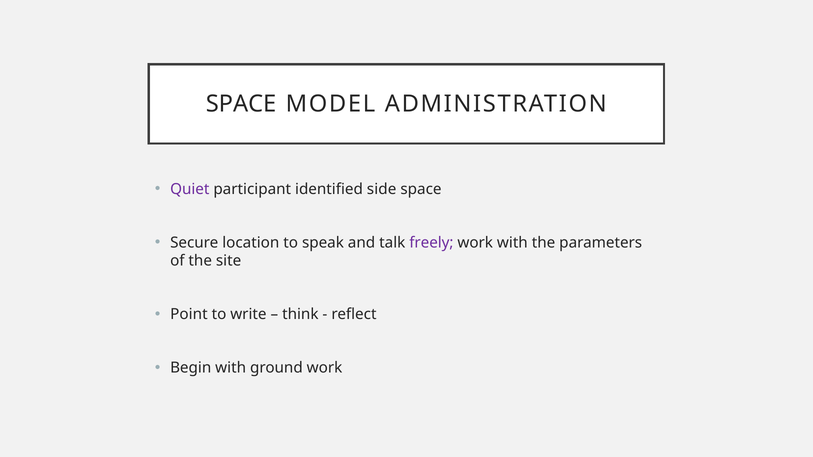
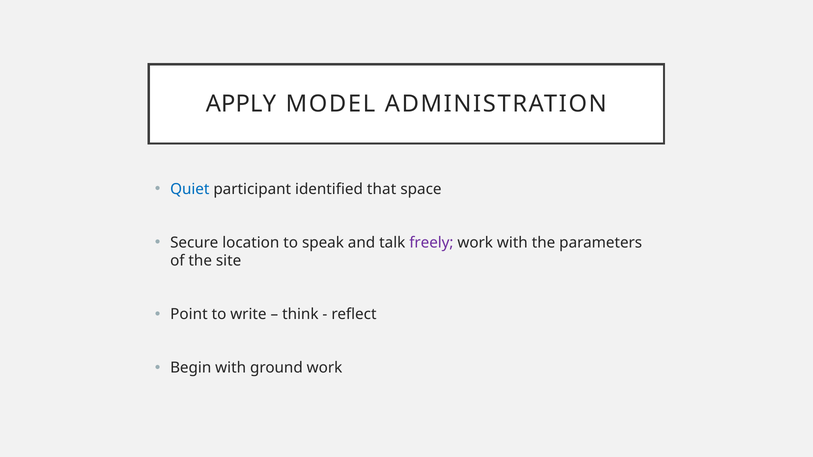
SPACE: SPACE -> APPLY (241, 104)
Quiet colour: purple -> blue (190, 189)
side: side -> that (382, 189)
